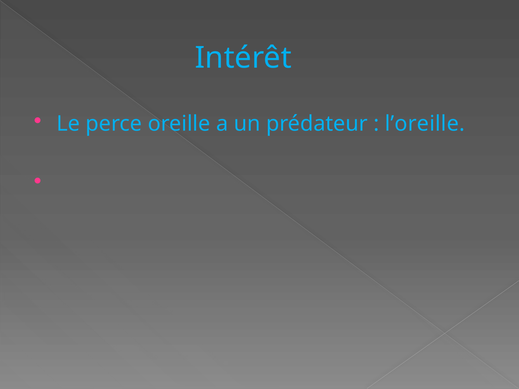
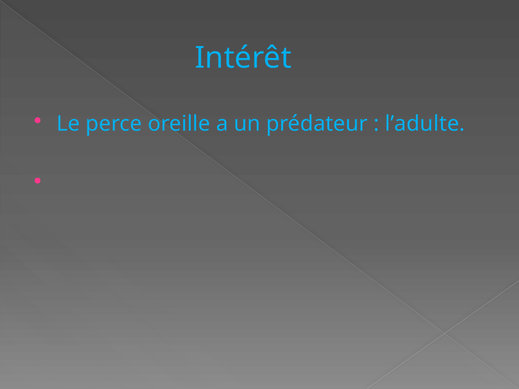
l’oreille: l’oreille -> l’adulte (425, 124)
